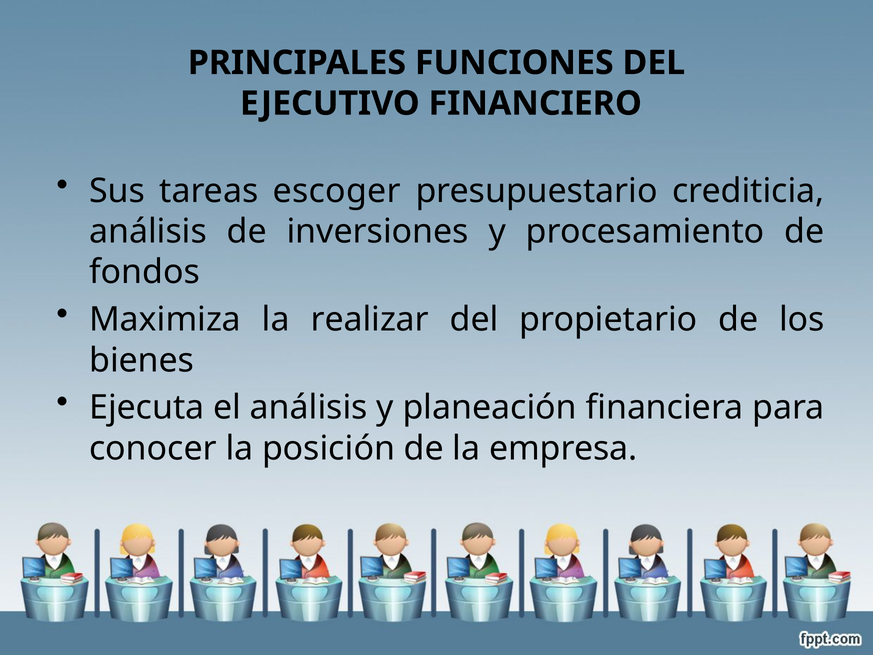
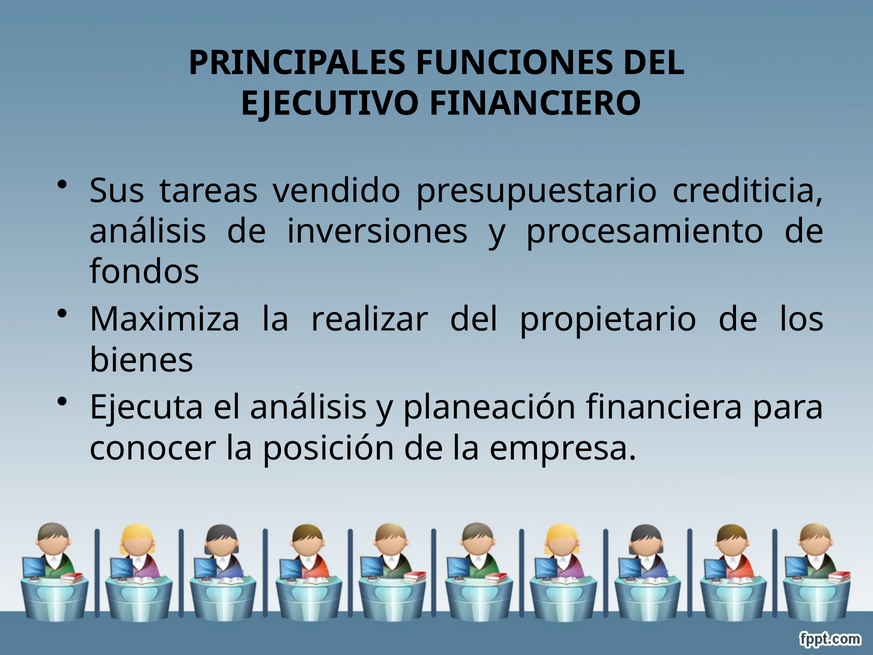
escoger: escoger -> vendido (337, 191)
